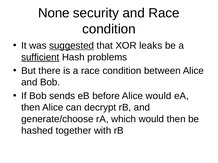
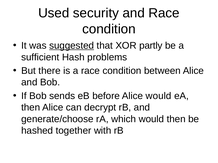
None: None -> Used (54, 13)
leaks: leaks -> partly (151, 46)
sufficient underline: present -> none (40, 57)
